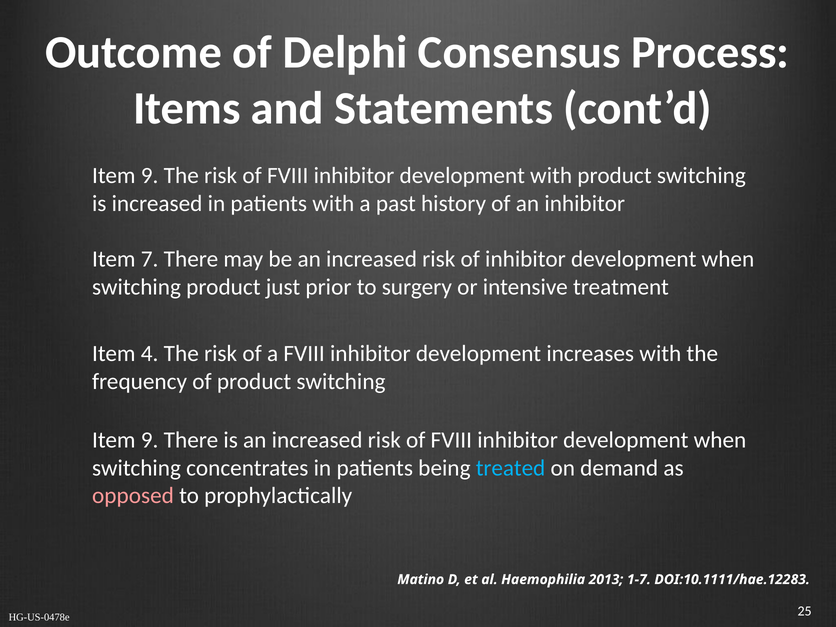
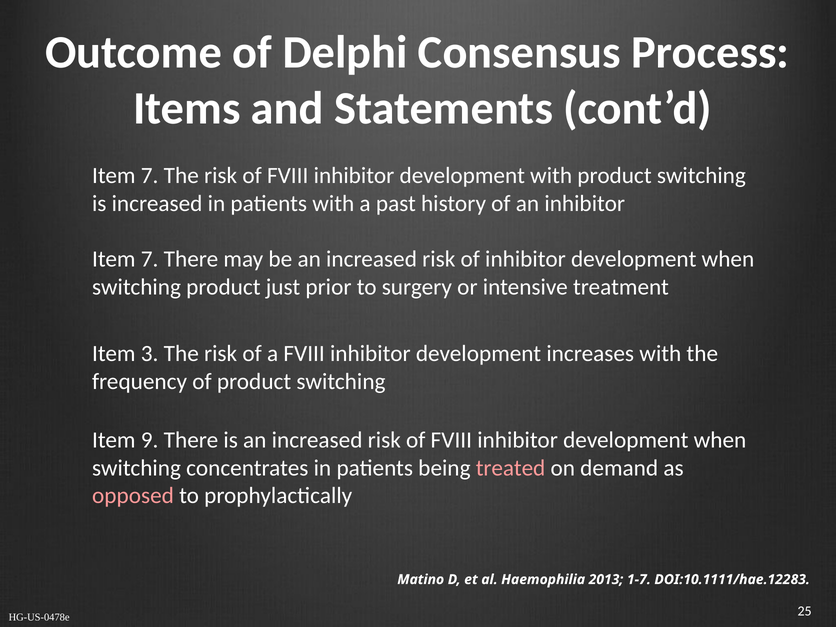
9: 9 -> 7 (150, 176)
4: 4 -> 3 (150, 354)
treated colour: light blue -> pink (511, 468)
